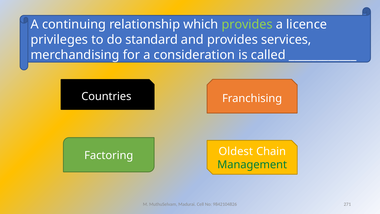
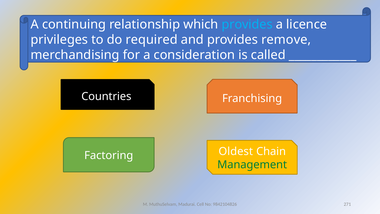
provides colour: light green -> light blue (247, 24)
standard: standard -> required (152, 40)
services: services -> remove (286, 40)
